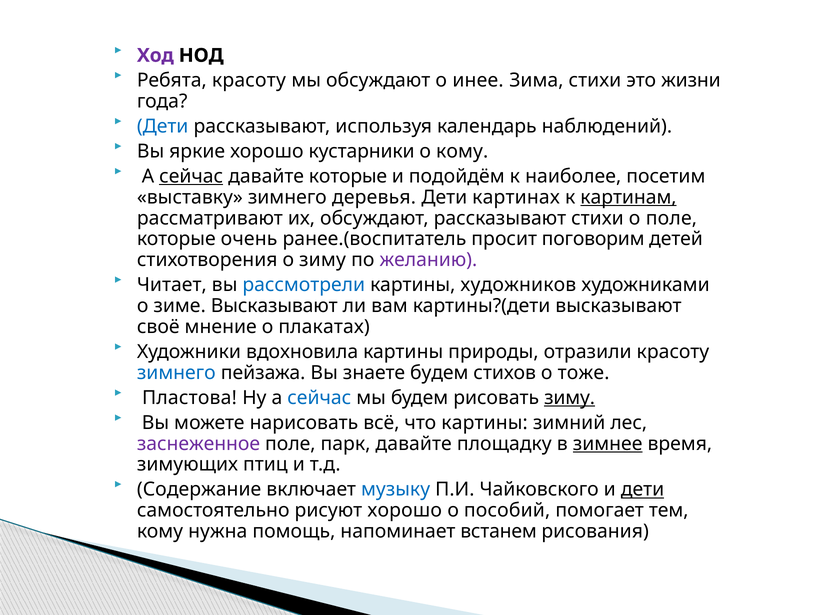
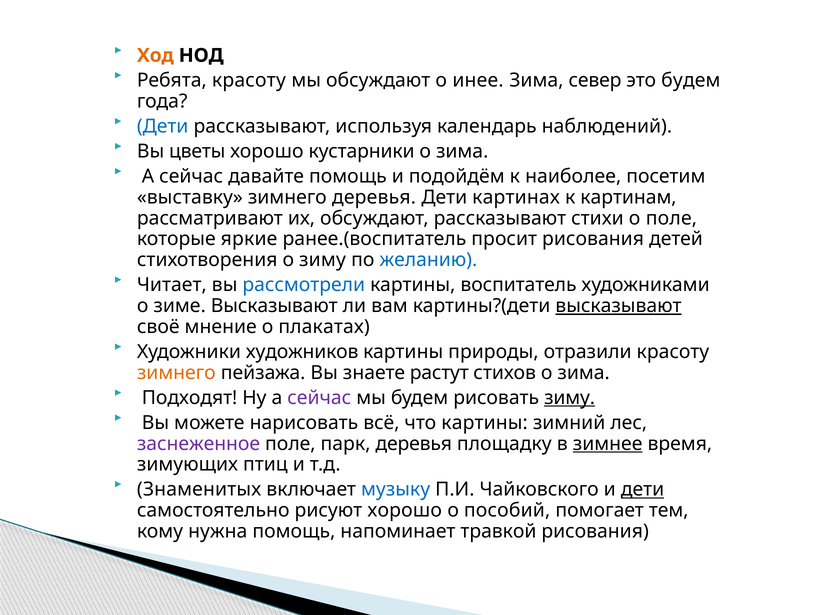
Ход colour: purple -> orange (155, 55)
Зима стихи: стихи -> север (595, 80)
это жизни: жизни -> будем (691, 80)
яркие: яркие -> цветы (197, 151)
кому: кому -> зима (462, 151)
сейчас underline: present -> none (191, 176)
давайте которые: которые -> помощь (348, 176)
картинам underline: present -> none (628, 197)
очень: очень -> яркие (249, 239)
просит поговорим: поговорим -> рисования (593, 239)
желанию colour: purple -> blue (428, 260)
художников: художников -> воспитатель (519, 285)
высказывают underline: none -> present (618, 306)
вдохновила: вдохновила -> художников (302, 352)
зимнего colour: blue -> orange (176, 373)
знаете будем: будем -> растут (439, 373)
стихов о тоже: тоже -> зима (584, 373)
Пластова: Пластова -> Подходят (190, 398)
сейчас colour: blue -> purple (319, 398)
парк давайте: давайте -> деревья (414, 444)
Содержание: Содержание -> Знаменитых (199, 490)
встанем: встанем -> травкой (498, 531)
